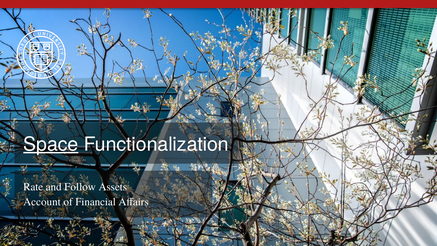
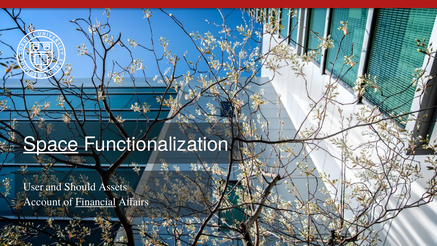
Rate: Rate -> User (33, 187)
Follow: Follow -> Should (80, 187)
Financial underline: none -> present (96, 202)
